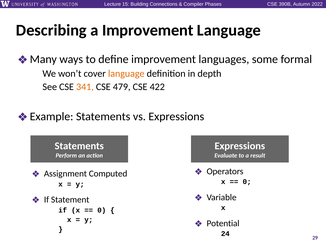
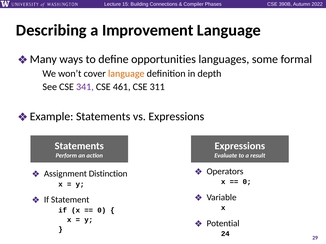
define improvement: improvement -> opportunities (164, 59)
341 colour: orange -> purple (85, 87)
479: 479 -> 461 (122, 87)
422: 422 -> 311 (157, 87)
Computed: Computed -> Distinction (108, 174)
